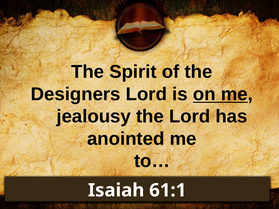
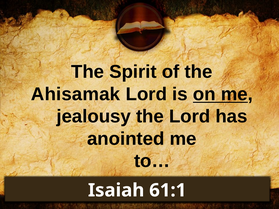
Designers: Designers -> Ahisamak (76, 94)
